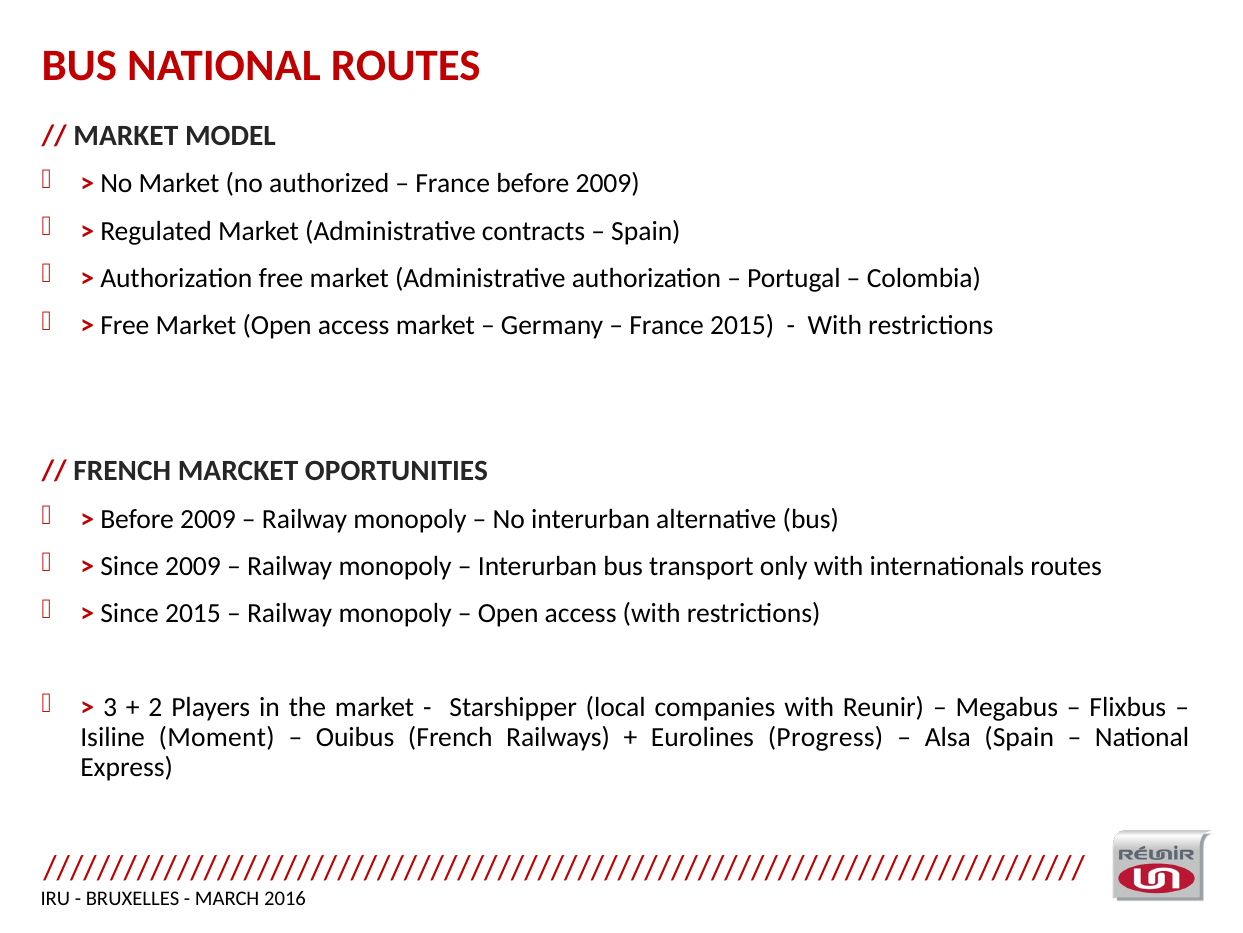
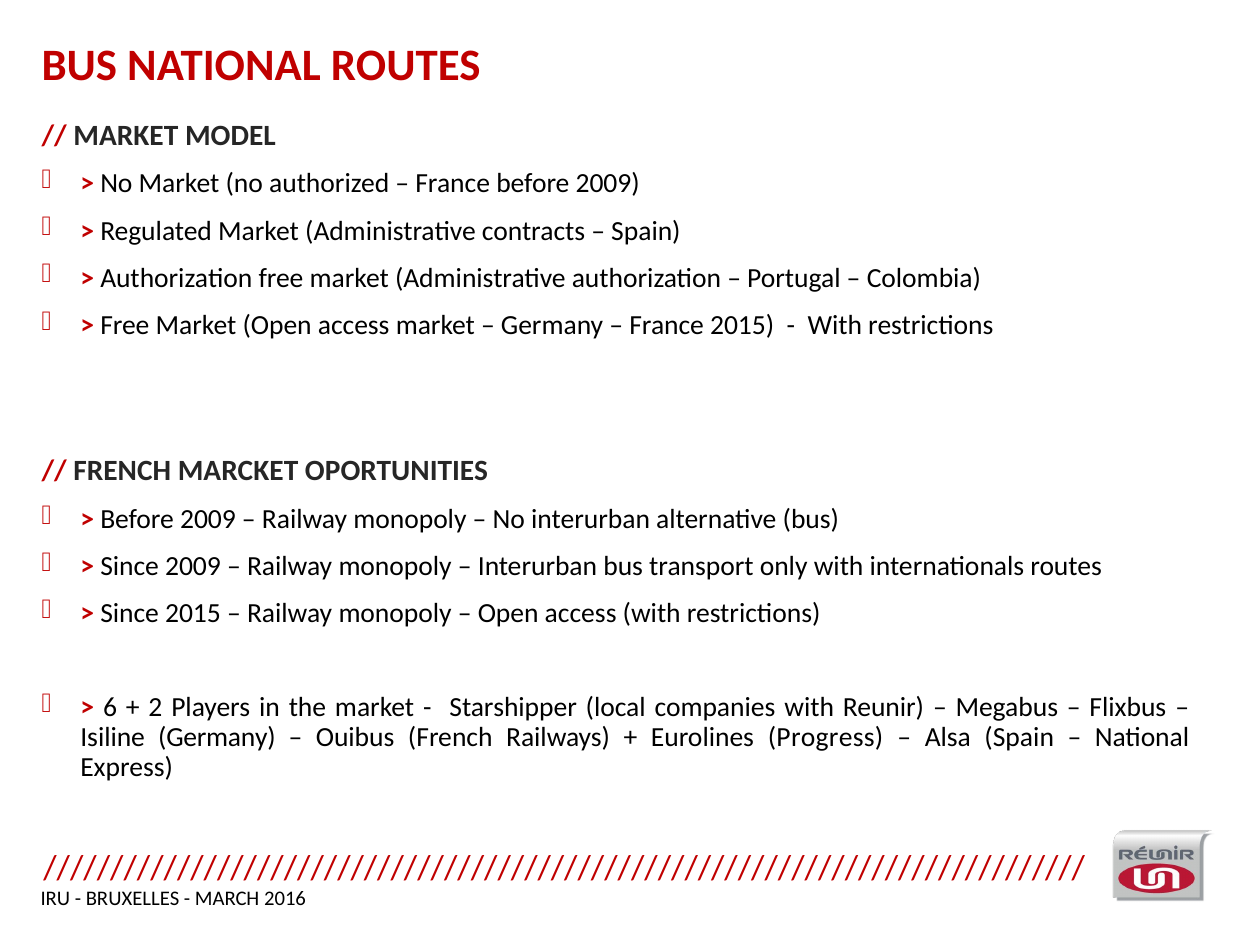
3: 3 -> 6 (110, 707)
Isiline Moment: Moment -> Germany (217, 737)
